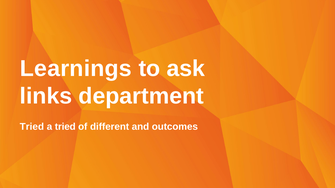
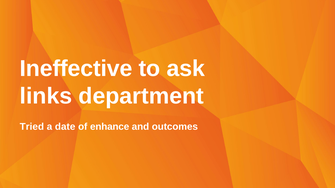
Learnings: Learnings -> Ineffective (76, 69)
a tried: tried -> date (65, 127)
different: different -> enhance (110, 127)
